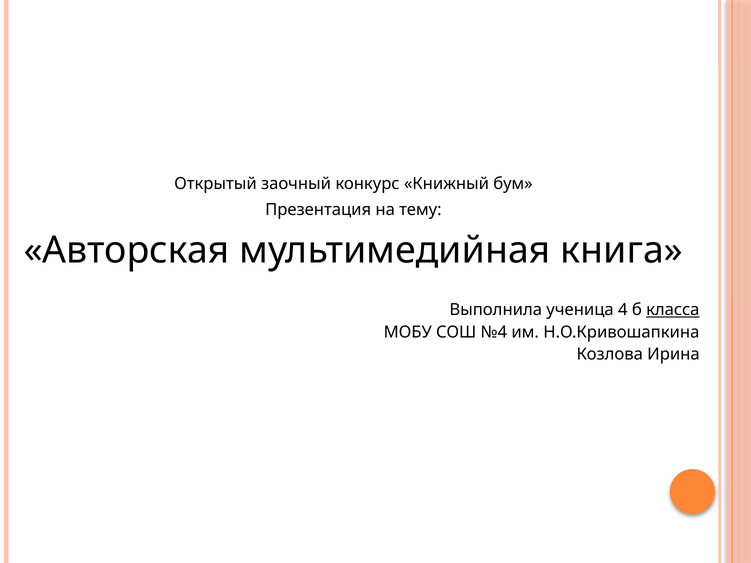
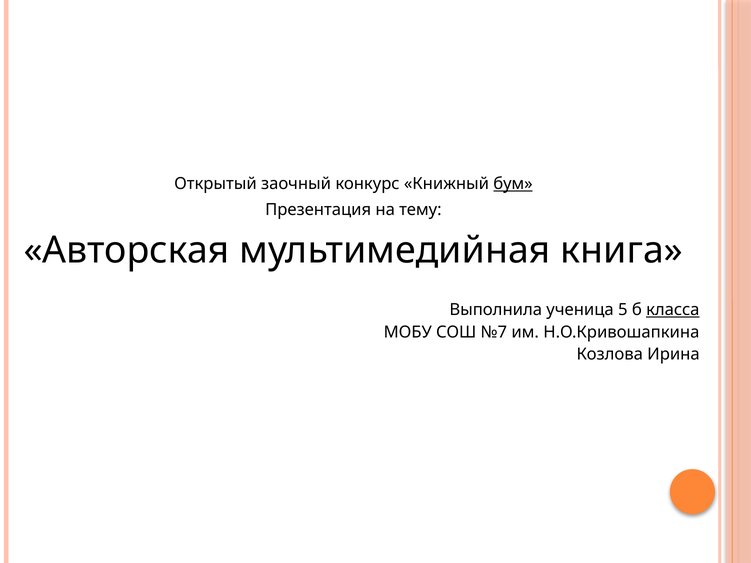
бум underline: none -> present (513, 184)
4: 4 -> 5 (623, 310)
№4: №4 -> №7 (494, 332)
